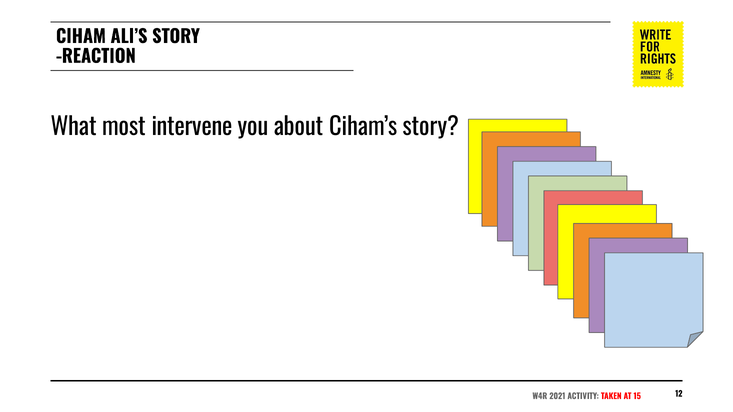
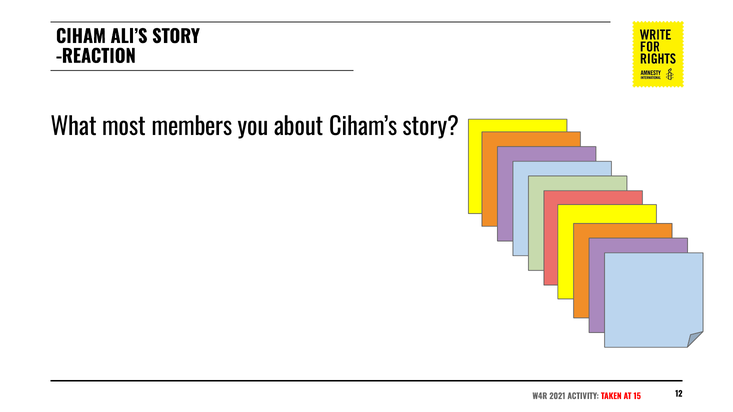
intervene: intervene -> members (192, 127)
